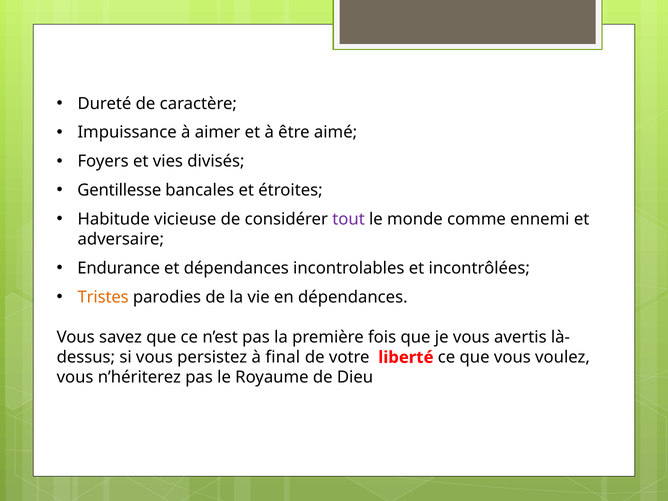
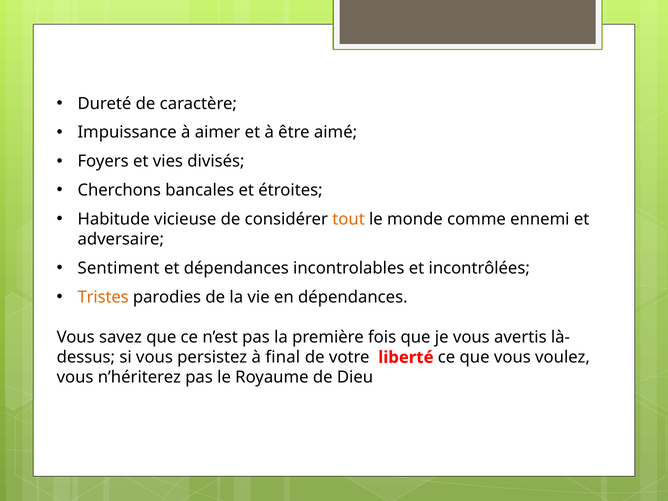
Gentillesse: Gentillesse -> Cherchons (119, 190)
tout colour: purple -> orange (349, 219)
Endurance: Endurance -> Sentiment (119, 268)
